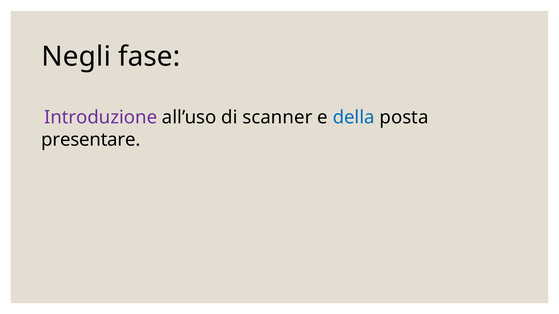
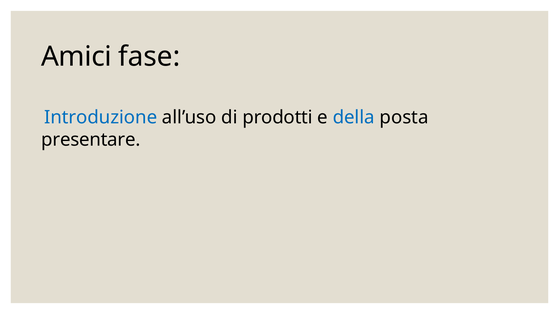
Negli: Negli -> Amici (76, 57)
Introduzione colour: purple -> blue (101, 118)
scanner: scanner -> prodotti (278, 118)
